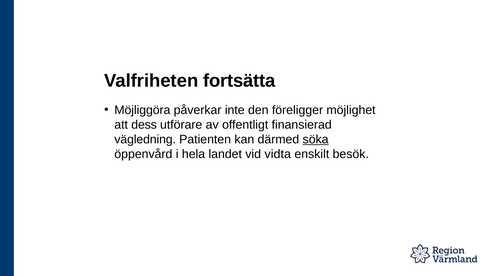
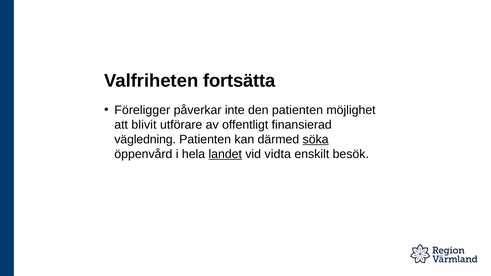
Möjliggöra: Möjliggöra -> Föreligger (142, 110)
den föreligger: föreligger -> patienten (297, 110)
dess: dess -> blivit (144, 125)
landet underline: none -> present (225, 154)
